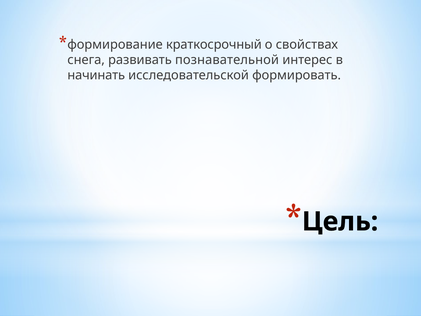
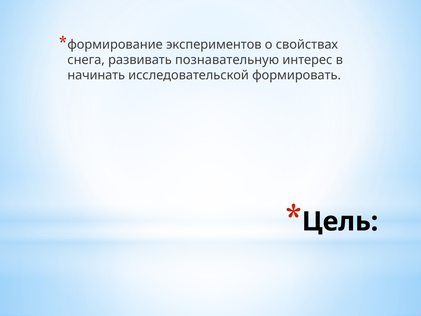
краткосрочный: краткосрочный -> экспериментов (214, 44)
познавательной: познавательной -> познавательную (227, 60)
